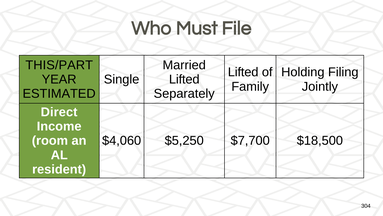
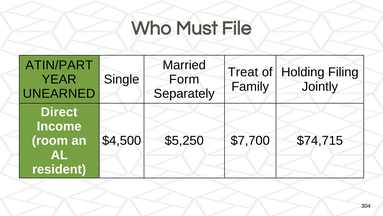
THIS/PART: THIS/PART -> ATIN/PART (59, 65)
Lifted: Lifted -> Treat (243, 72)
Lifted: Lifted -> Form (184, 79)
ESTIMATED: ESTIMATED -> UNEARNED (59, 94)
$4,060: $4,060 -> $4,500 (122, 140)
$18,500: $18,500 -> $74,715 (320, 140)
